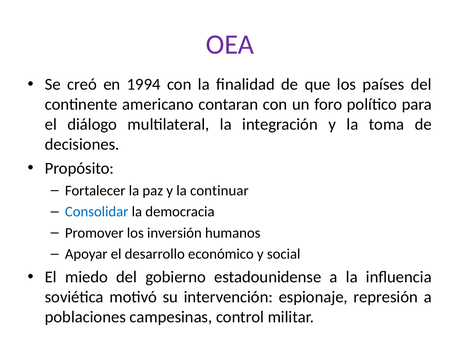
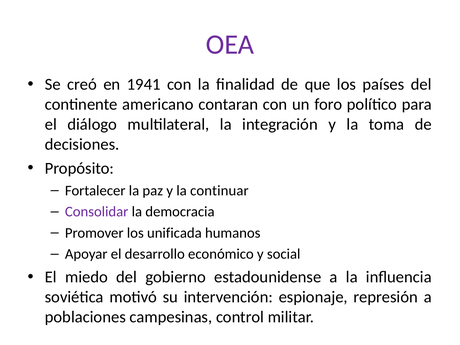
1994: 1994 -> 1941 (144, 85)
Consolidar colour: blue -> purple (97, 212)
inversión: inversión -> unificada (174, 233)
